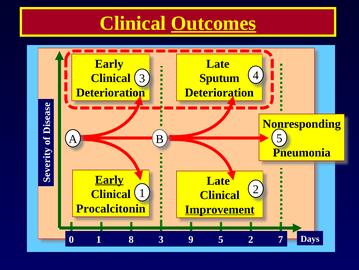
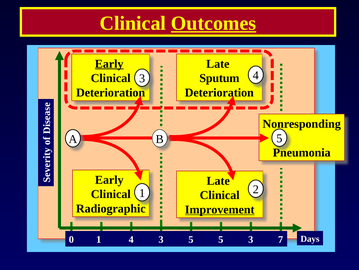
Early underline: none -> present (109, 64)
Early underline: present -> none (109, 179)
Procalcitonin: Procalcitonin -> Radiographic (111, 208)
1 8: 8 -> 4 (131, 239)
9: 9 -> 5 (191, 239)
5 2: 2 -> 3 (251, 239)
